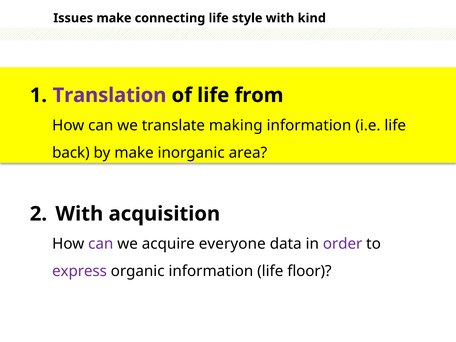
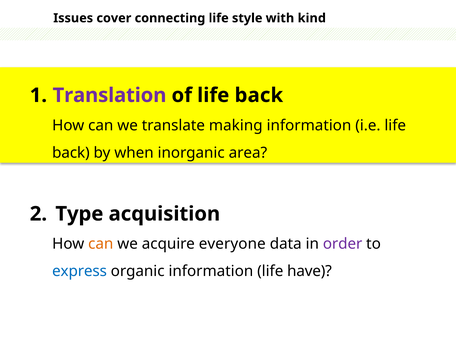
Issues make: make -> cover (114, 18)
of life from: from -> back (259, 95)
by make: make -> when (134, 153)
With: With -> Type (79, 214)
can colour: purple -> orange (101, 244)
express colour: purple -> blue (79, 271)
floor: floor -> have (309, 271)
